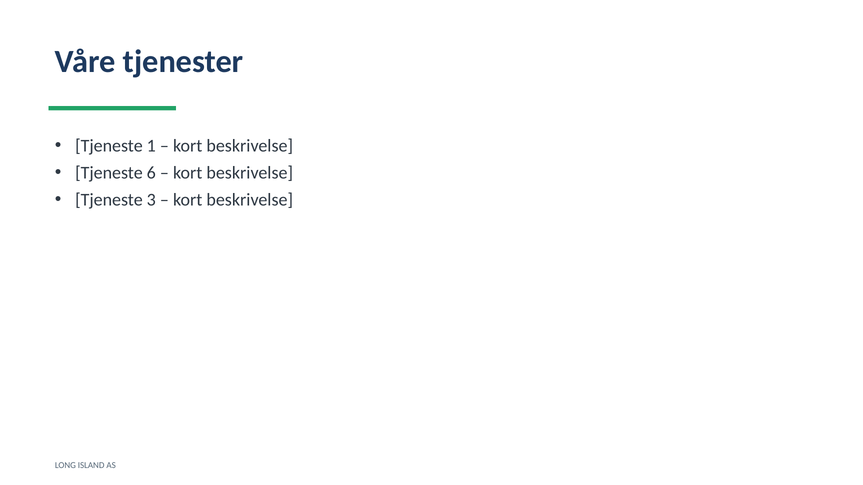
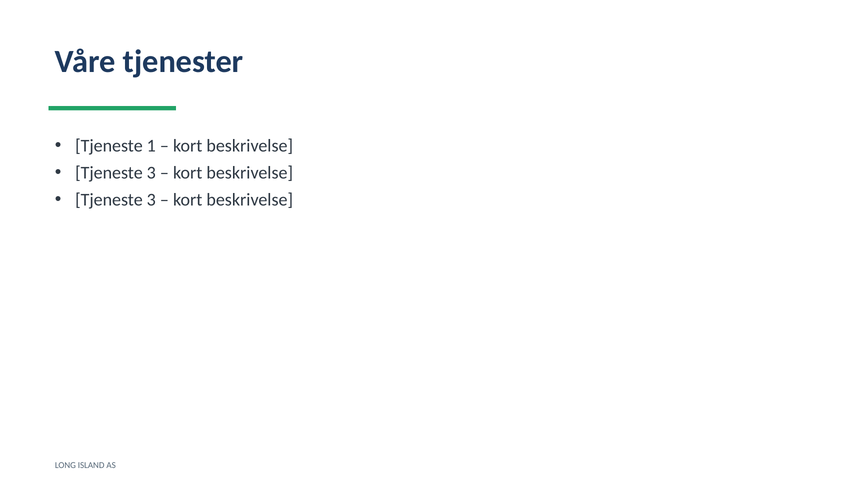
6: 6 -> 3 (151, 173)
